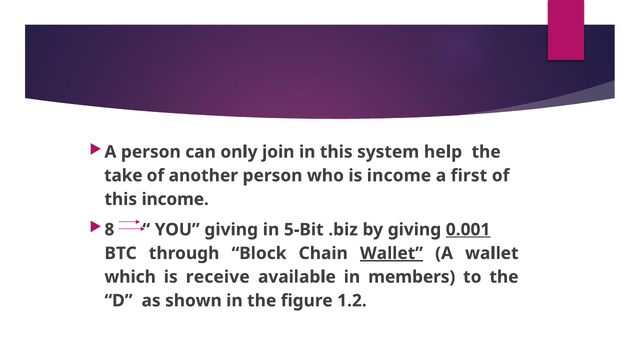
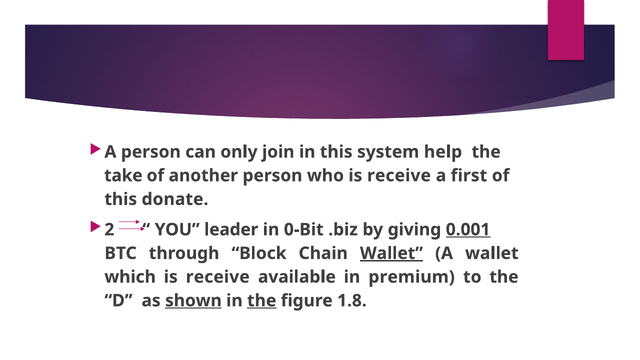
who is income: income -> receive (399, 176)
this income: income -> donate (175, 199)
8: 8 -> 2 (109, 230)
YOU giving: giving -> leader (231, 230)
5-Bit: 5-Bit -> 0-Bit (304, 230)
members: members -> premium (412, 277)
shown underline: none -> present (193, 301)
the underline: none -> present (262, 301)
1.2: 1.2 -> 1.8 (352, 301)
